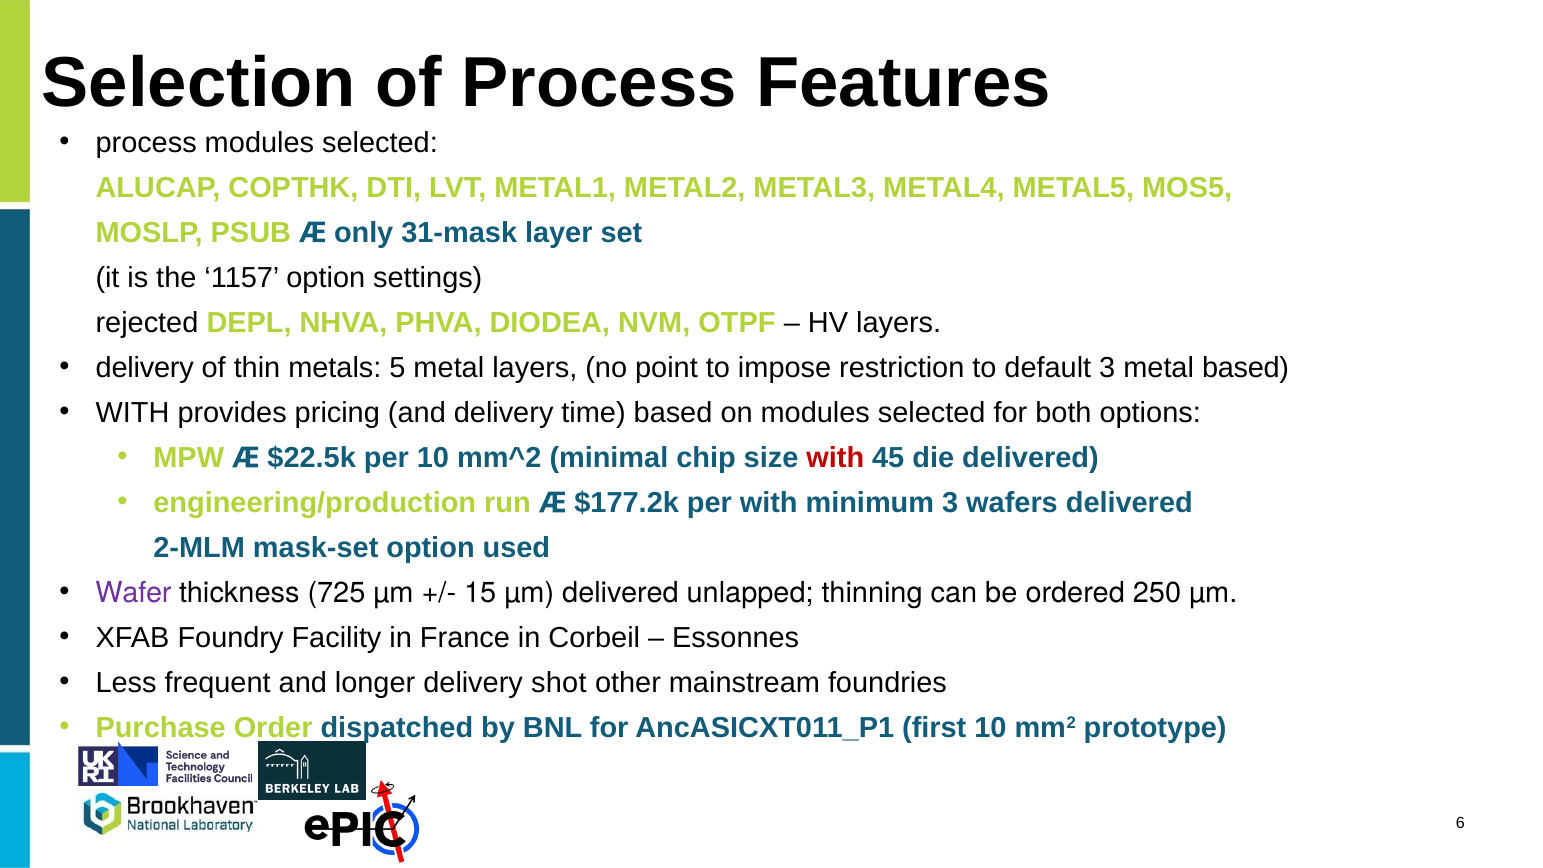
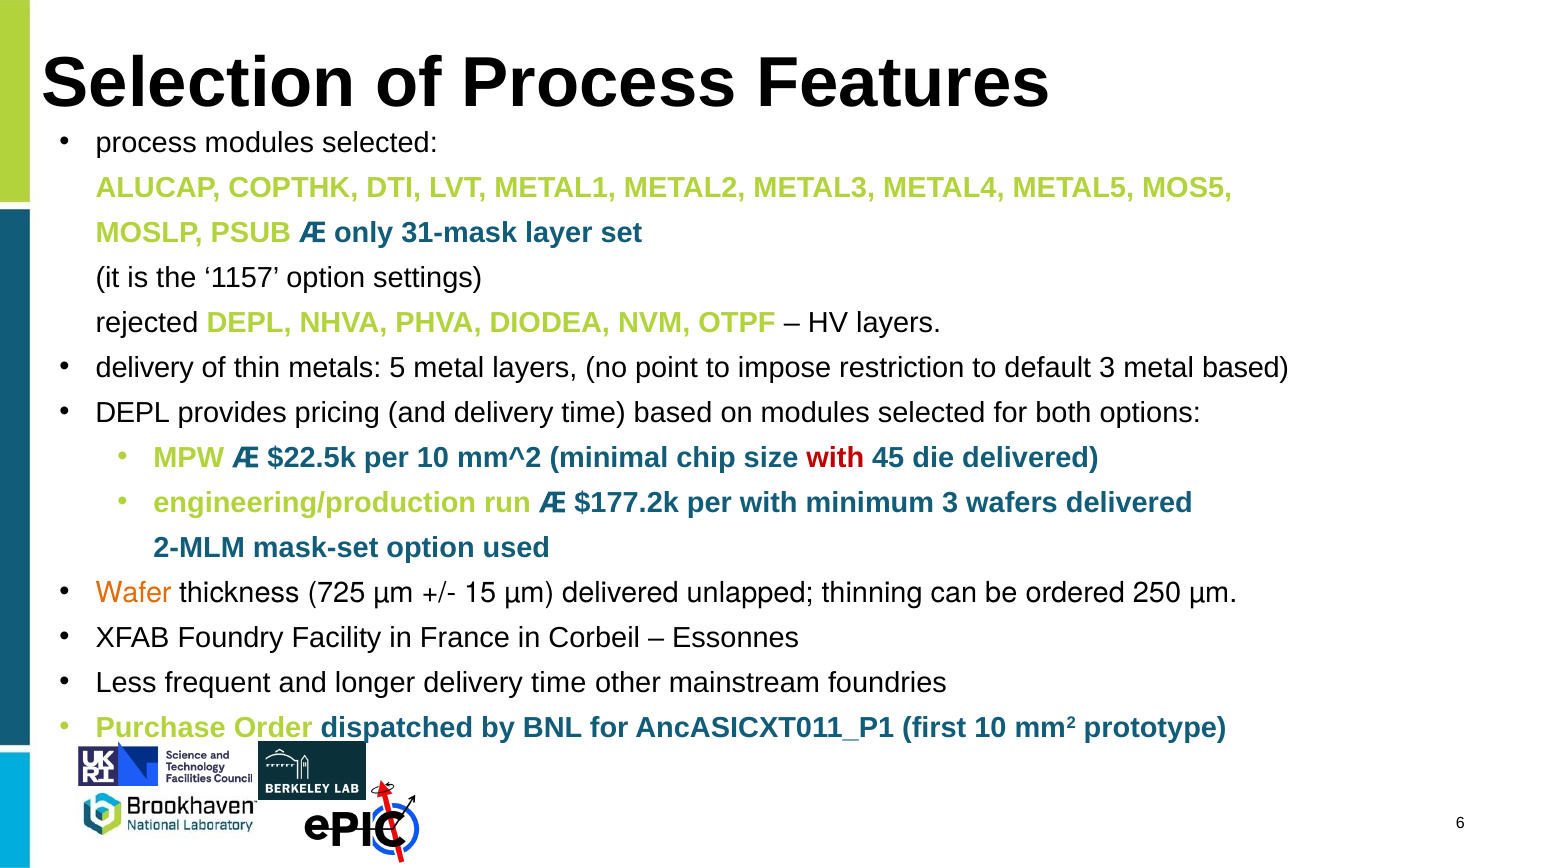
WITH: WITH -> DEPL (133, 413)
Wafer colour: purple -> orange (133, 593)
longer delivery shot: shot -> time (559, 683)
